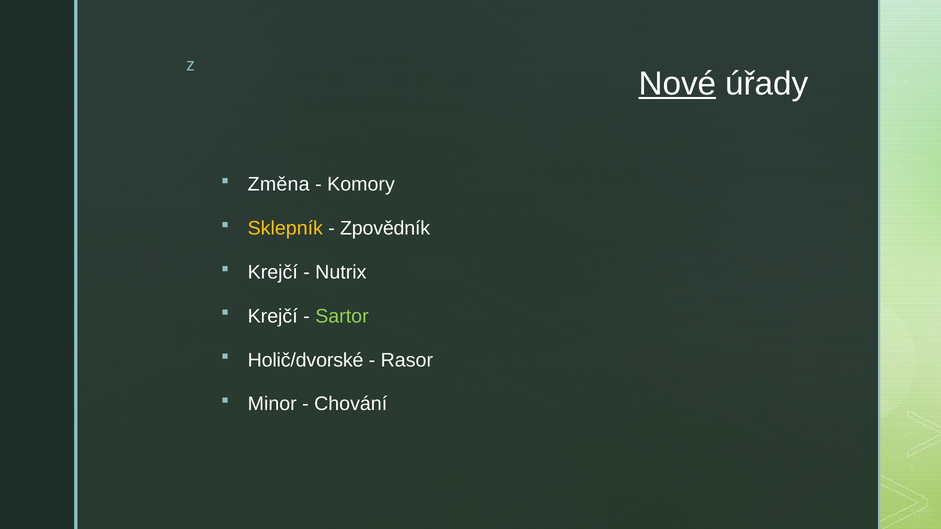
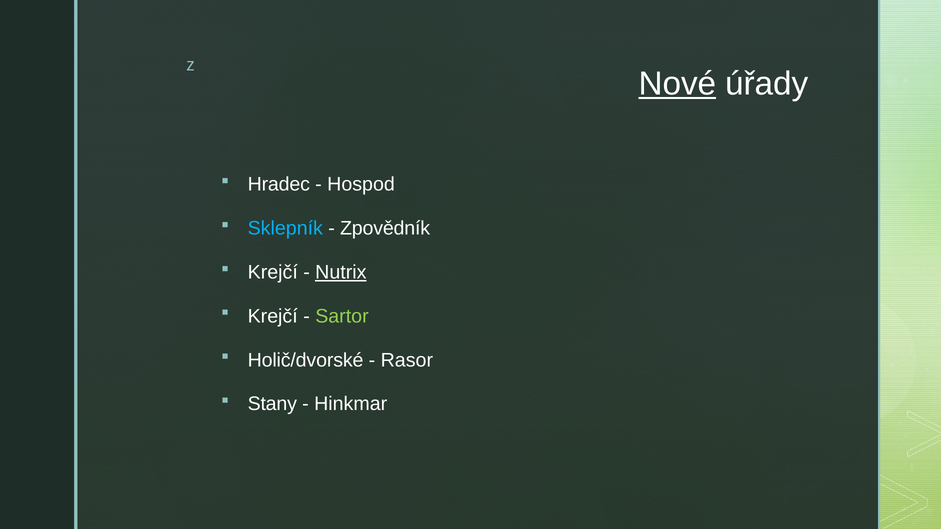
Změna: Změna -> Hradec (279, 185)
Komory: Komory -> Hospod (361, 185)
Sklepník colour: yellow -> light blue (285, 229)
Nutrix underline: none -> present (341, 272)
Minor: Minor -> Stany (272, 404)
Chování: Chování -> Hinkmar (351, 404)
